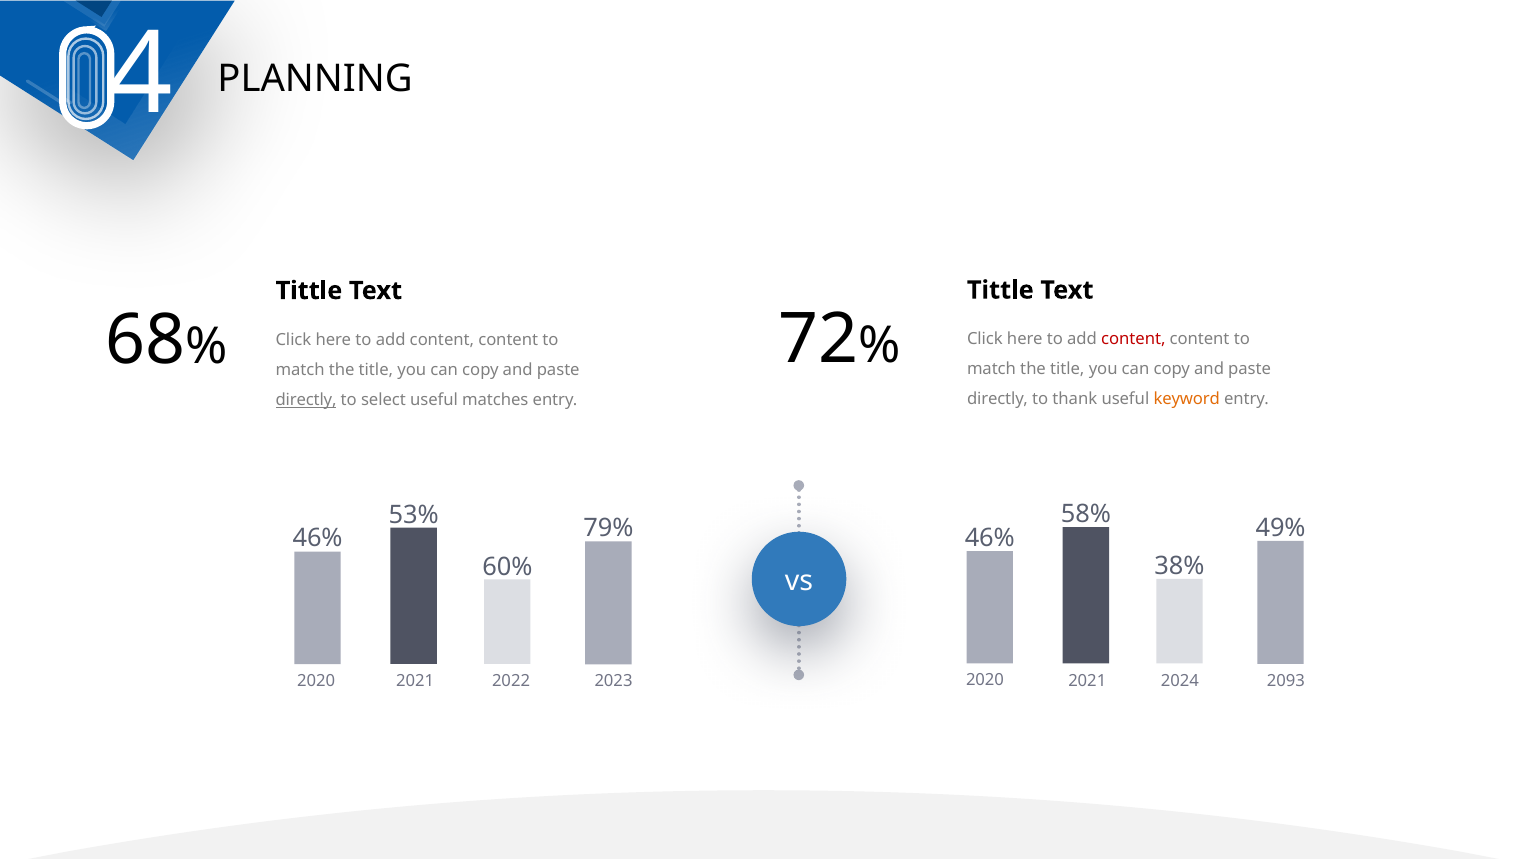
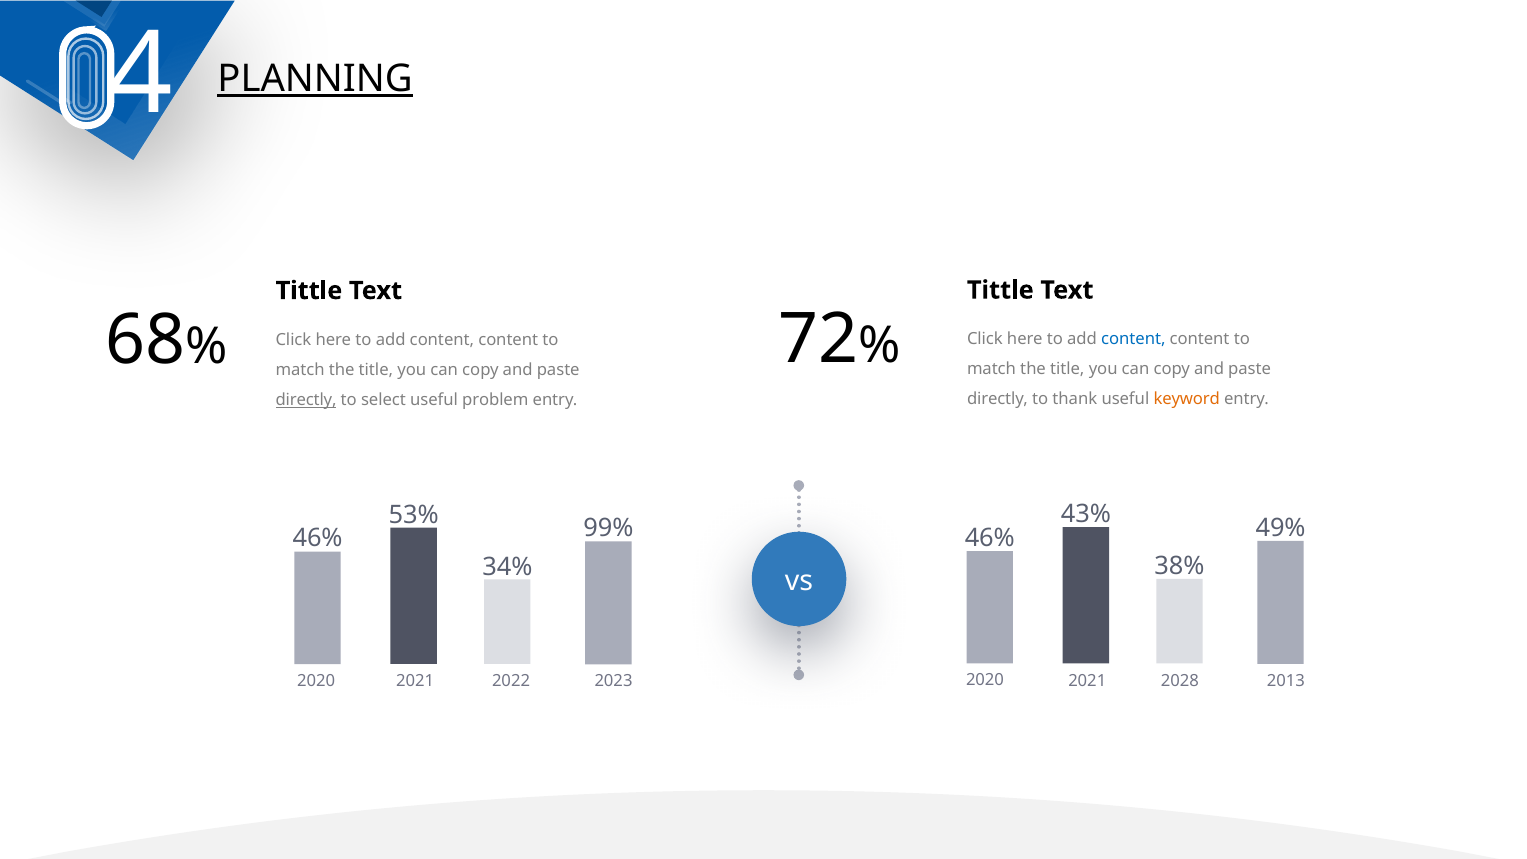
PLANNING underline: none -> present (315, 79)
content colour: red -> blue (1133, 339)
matches: matches -> problem (495, 400)
58%: 58% -> 43% (1086, 514)
79%: 79% -> 99% (608, 529)
60%: 60% -> 34% (507, 567)
2093: 2093 -> 2013 (1286, 680)
2024: 2024 -> 2028 (1180, 681)
